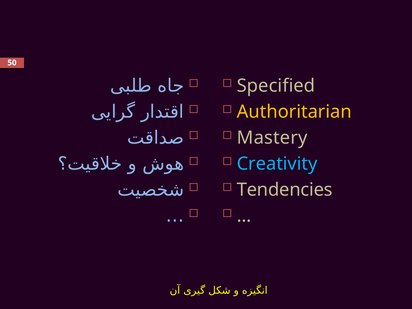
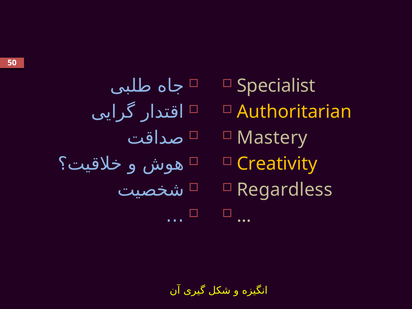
Specified: Specified -> Specialist (276, 86)
Creativity colour: light blue -> yellow (277, 164)
Tendencies: Tendencies -> Regardless (285, 190)
